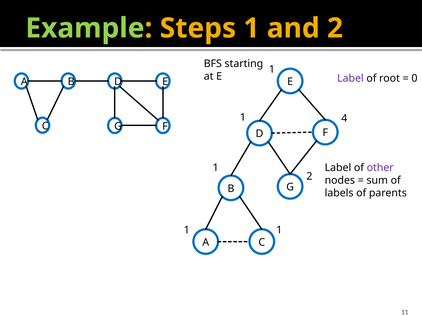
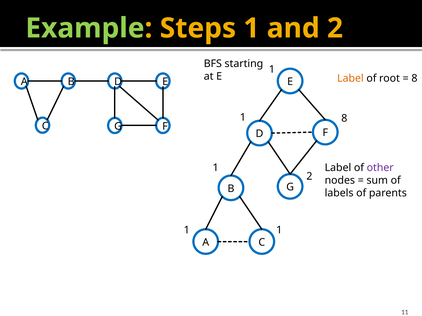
Label colour: purple -> orange (350, 79)
0: 0 -> 8 (414, 79)
1 4: 4 -> 8 (344, 119)
